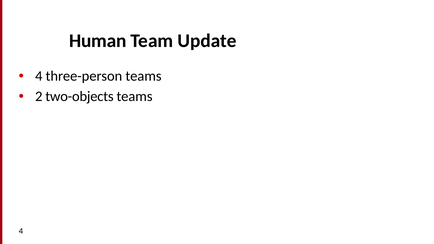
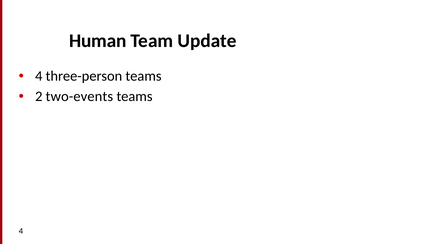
two-objects: two-objects -> two-events (79, 96)
